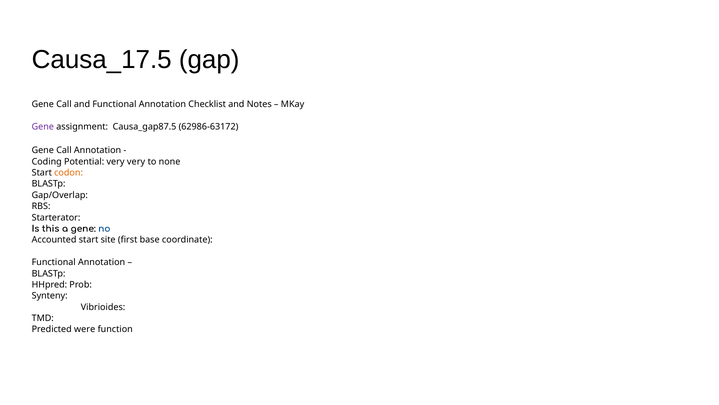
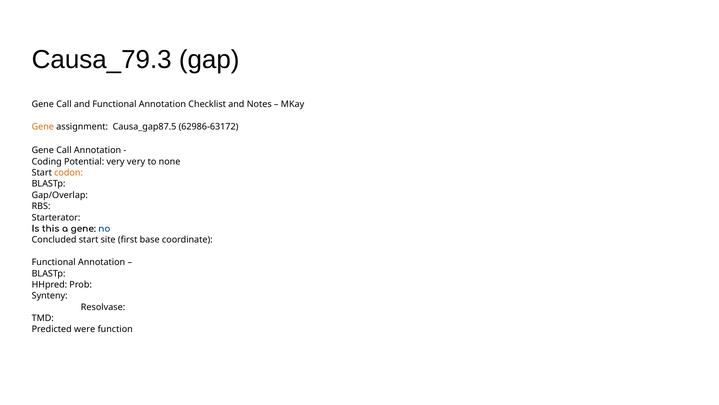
Causa_17.5: Causa_17.5 -> Causa_79.3 (102, 60)
Gene colour: purple -> orange (43, 127)
Accounted: Accounted -> Concluded (54, 240)
Vibrioides: Vibrioides -> Resolvase (103, 307)
